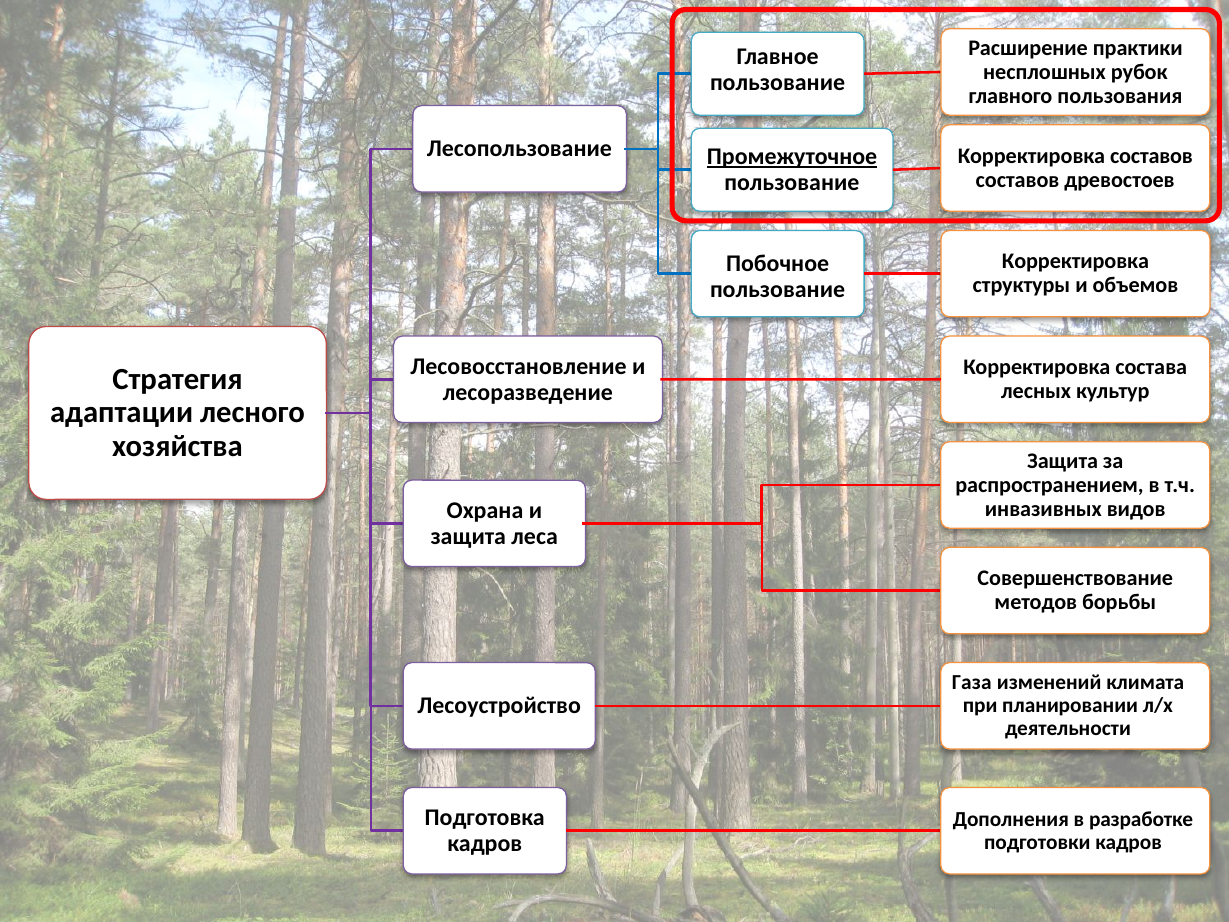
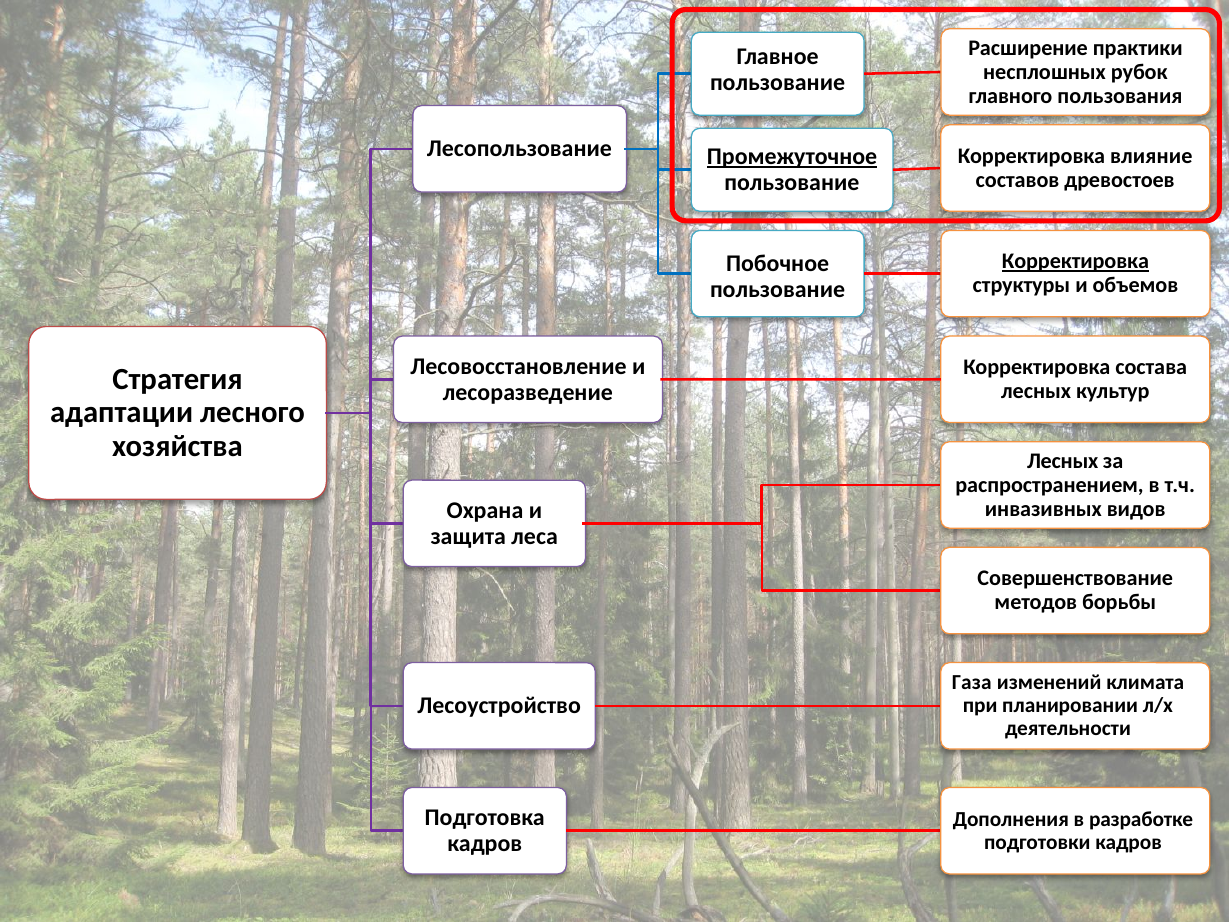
Корректировка составов: составов -> влияние (1151, 156)
Корректировка underline: none -> present (1075, 262)
Защита: Защита -> Лесных (1063, 461)
